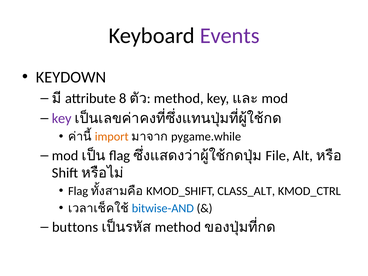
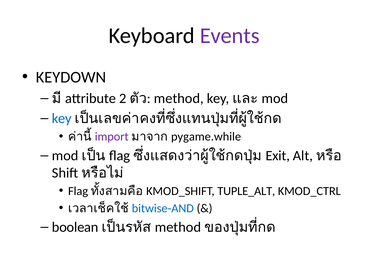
8: 8 -> 2 (123, 98)
key colour: purple -> blue (62, 118)
import colour: orange -> purple (112, 137)
File: File -> Exit (278, 156)
CLASS_ALT: CLASS_ALT -> TUPLE_ALT (246, 191)
buttons: buttons -> boolean (75, 227)
